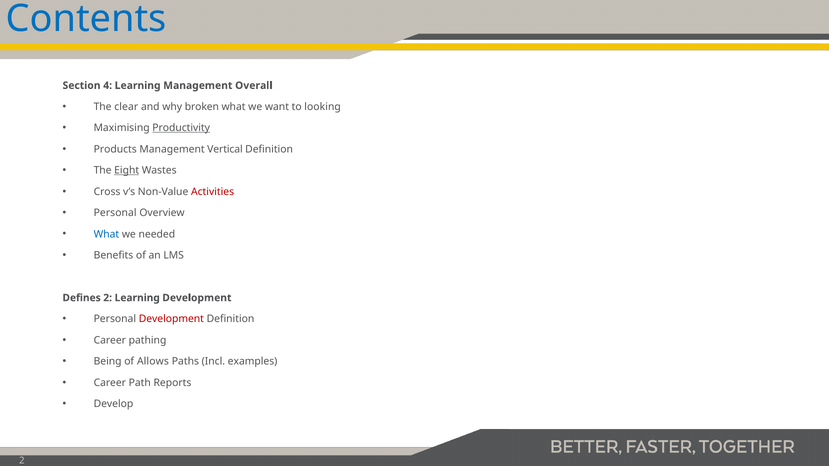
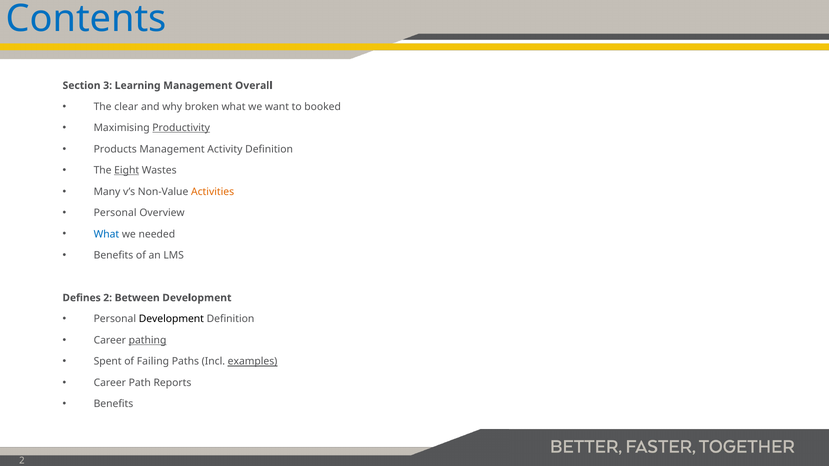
4: 4 -> 3 (108, 86)
looking: looking -> booked (323, 107)
Vertical: Vertical -> Activity (225, 149)
Cross: Cross -> Many (107, 192)
Activities colour: red -> orange (213, 192)
2 Learning: Learning -> Between (137, 298)
Development colour: red -> black (171, 319)
pathing underline: none -> present (148, 341)
Being: Being -> Spent (108, 362)
Allows: Allows -> Failing (153, 362)
examples underline: none -> present (253, 362)
Develop: Develop -> Benefits (113, 404)
